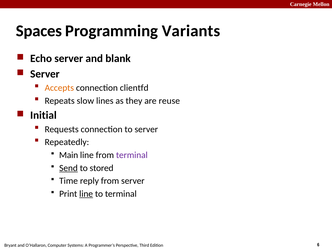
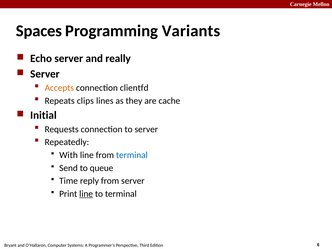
blank: blank -> really (118, 59)
slow: slow -> clips (85, 101)
reuse: reuse -> cache (169, 101)
Main: Main -> With (69, 155)
terminal colour: purple -> blue (132, 155)
Send underline: present -> none (68, 168)
stored: stored -> queue (102, 168)
